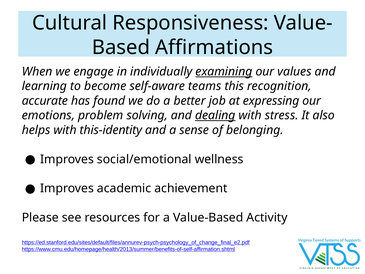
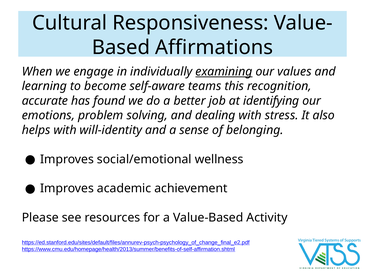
expressing: expressing -> identifying (271, 101)
dealing underline: present -> none (215, 115)
this-identity: this-identity -> will-identity (111, 130)
